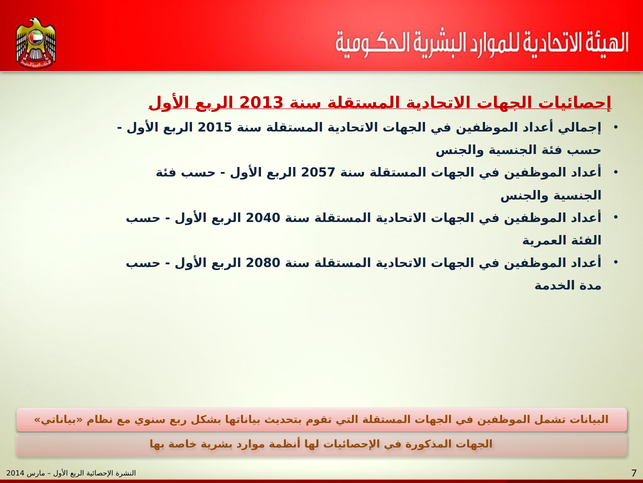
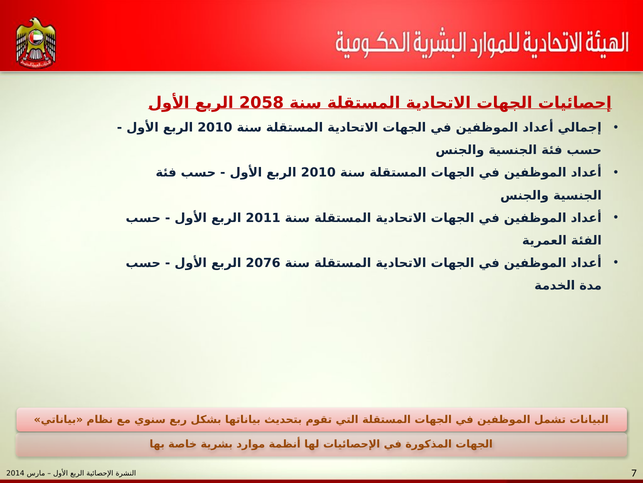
2013: 2013 -> 2058 (262, 103)
2015: 2015 -> 2010 (215, 128)
2057: 2057 -> 2010 (318, 173)
2040: 2040 -> 2011 (263, 218)
2080: 2080 -> 2076 (263, 263)
